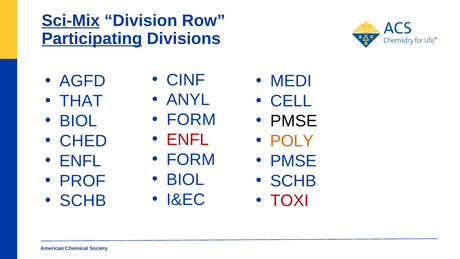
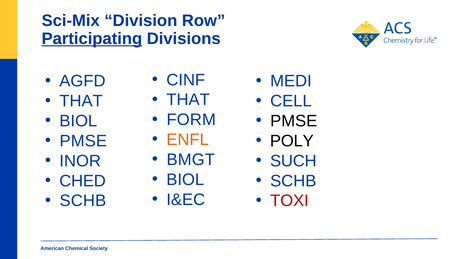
Sci-Mix underline: present -> none (71, 21)
ANYL: ANYL -> THAT (188, 100)
ENFL colour: red -> orange (188, 140)
CHED: CHED -> PMSE (83, 141)
POLY colour: orange -> black (292, 141)
FORM: FORM -> BMGT (191, 160)
ENFL: ENFL -> INOR (80, 161)
PMSE: PMSE -> SUCH (293, 161)
PROF: PROF -> CHED (83, 181)
